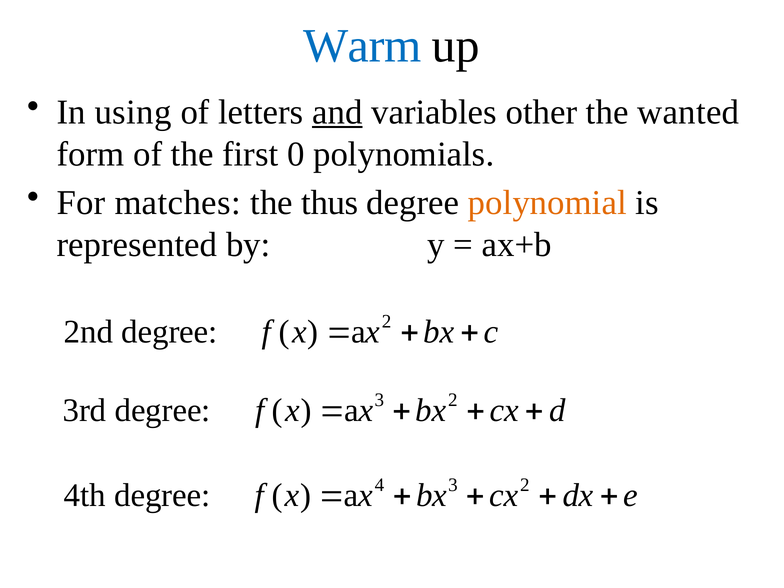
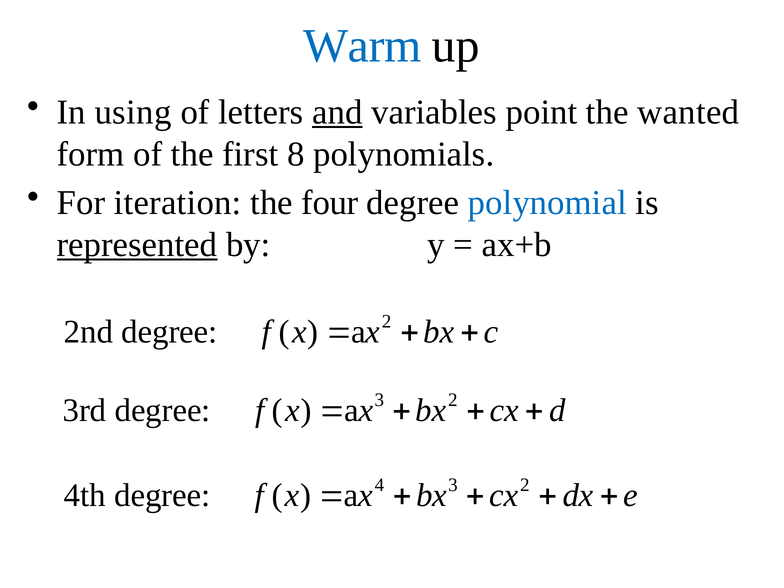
other: other -> point (541, 112)
0: 0 -> 8 (296, 154)
matches: matches -> iteration (178, 203)
thus: thus -> four (330, 203)
polynomial colour: orange -> blue (547, 203)
represented underline: none -> present (137, 245)
